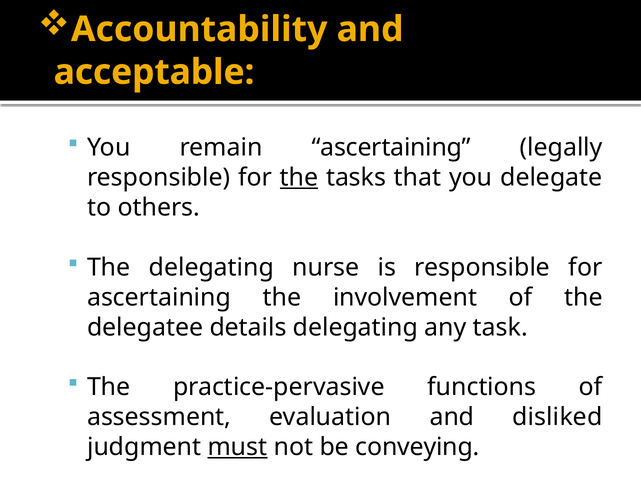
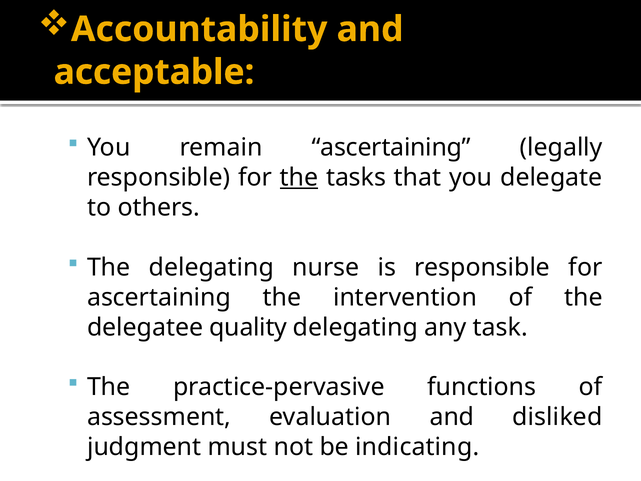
involvement: involvement -> intervention (405, 297)
details: details -> quality (248, 327)
must underline: present -> none (237, 447)
conveying: conveying -> indicating (417, 447)
